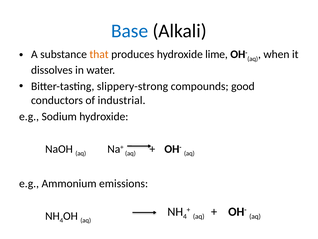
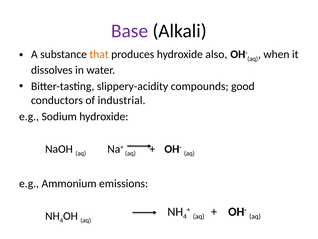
Base colour: blue -> purple (130, 31)
lime: lime -> also (216, 54)
slippery-strong: slippery-strong -> slippery-acidity (133, 86)
